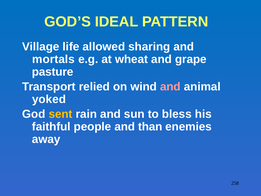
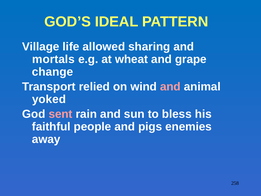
pasture: pasture -> change (53, 72)
sent colour: yellow -> pink (61, 114)
than: than -> pigs (150, 127)
